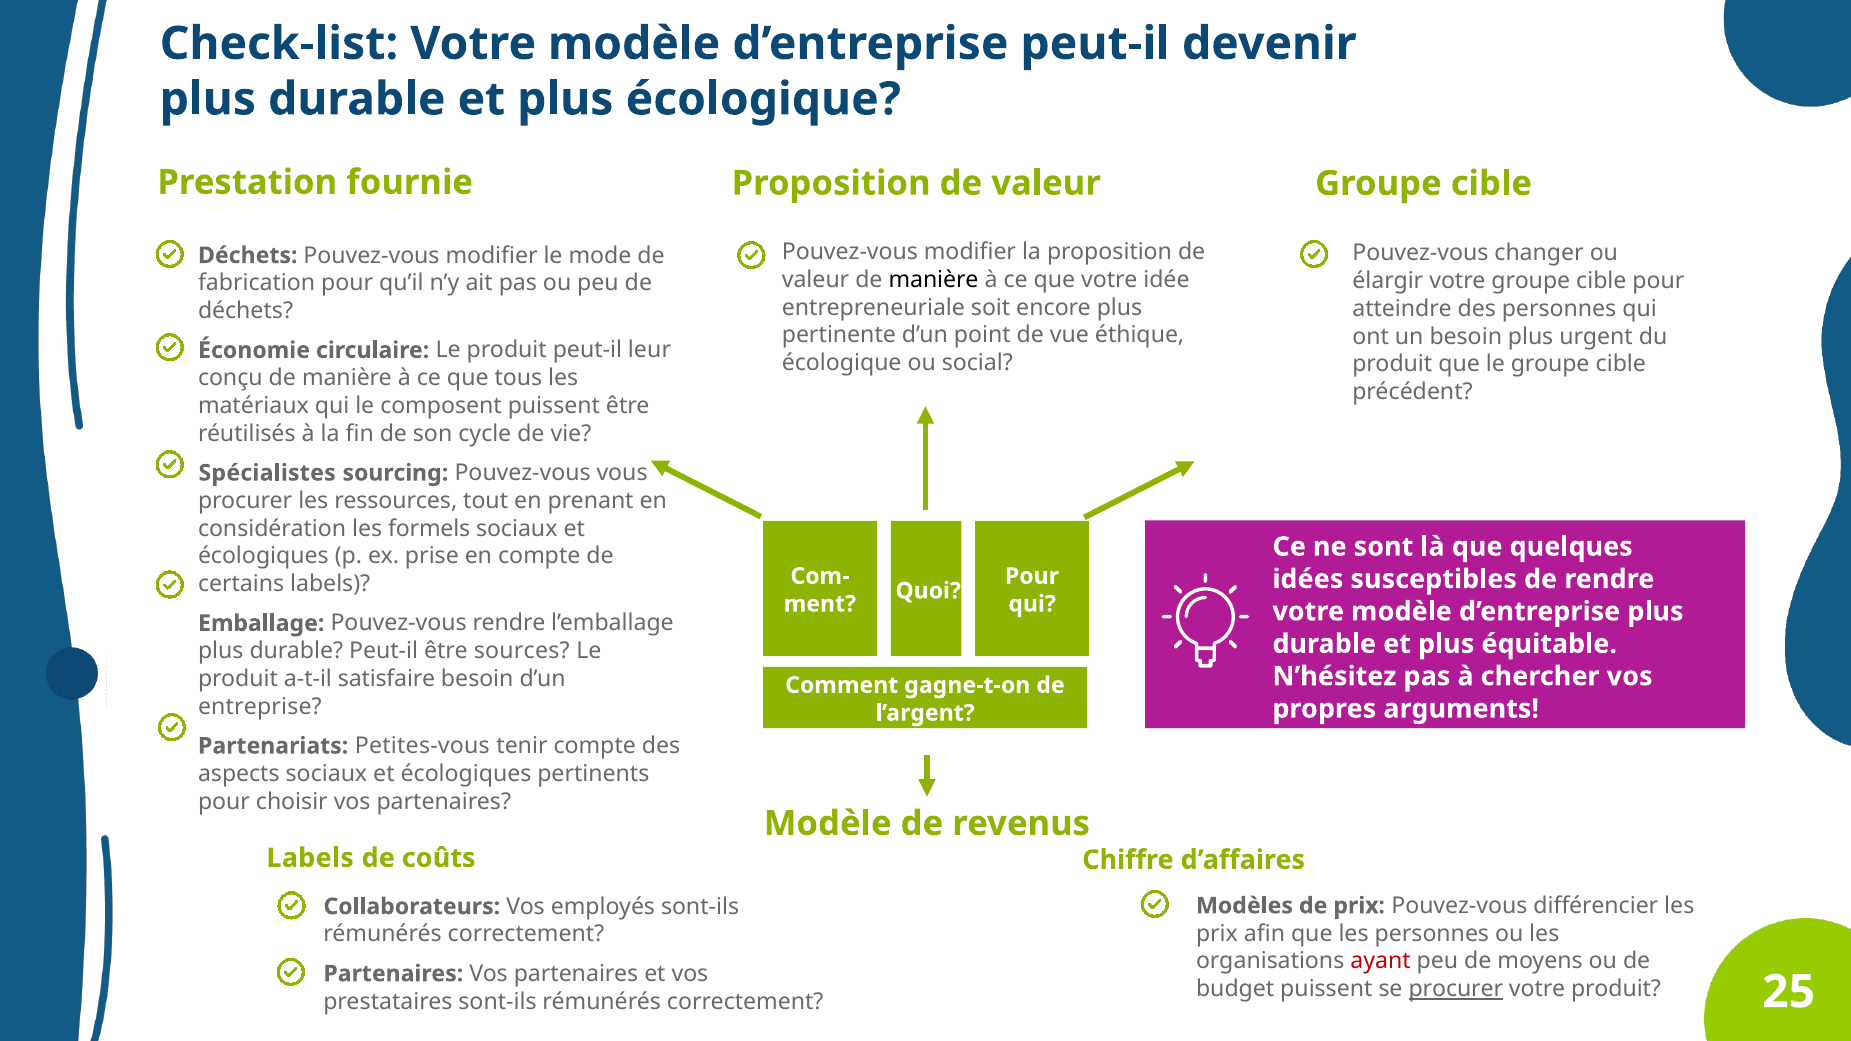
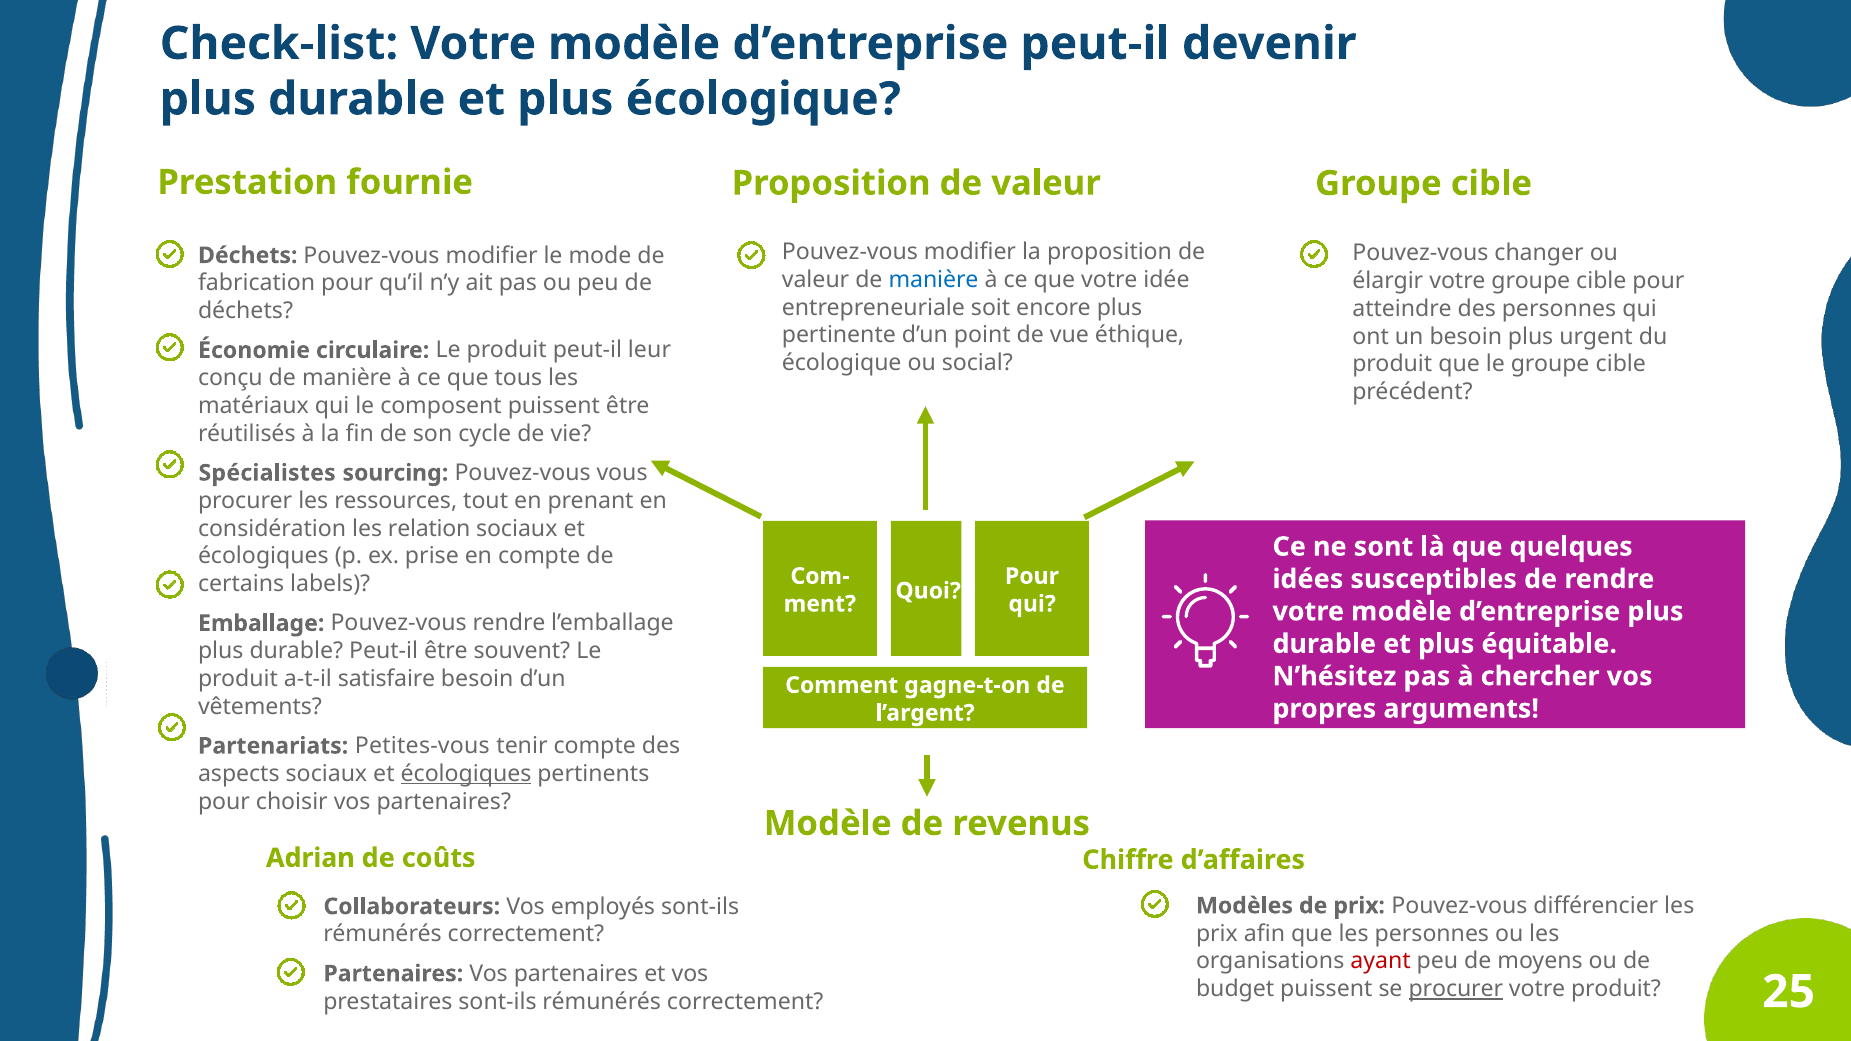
manière colour: black -> blue (934, 280)
formels: formels -> relation (429, 529)
sources: sources -> souvent (522, 651)
entreprise: entreprise -> vêtements (260, 707)
écologiques underline: none -> present (466, 774)
Labels: Labels -> Adrian (310, 858)
